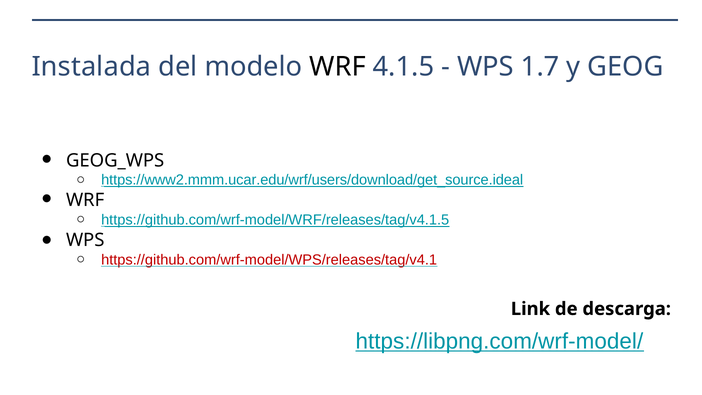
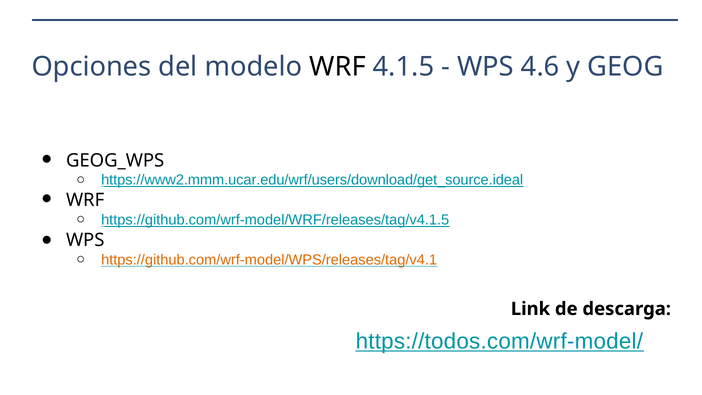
Instalada: Instalada -> Opciones (92, 67)
1.7: 1.7 -> 4.6 (540, 67)
https://github.com/wrf-model/WPS/releases/tag/v4.1 colour: red -> orange (269, 260)
https://libpng.com/wrf-model/: https://libpng.com/wrf-model/ -> https://todos.com/wrf-model/ (499, 341)
